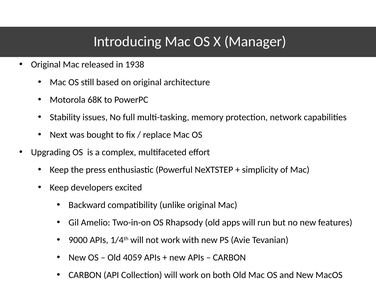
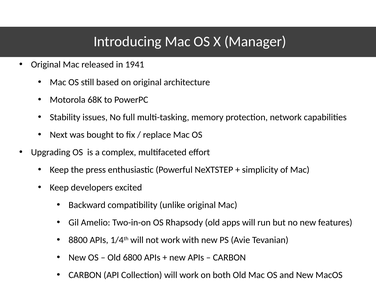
1938: 1938 -> 1941 (135, 65)
9000: 9000 -> 8800 (78, 240)
4059: 4059 -> 6800 (132, 258)
